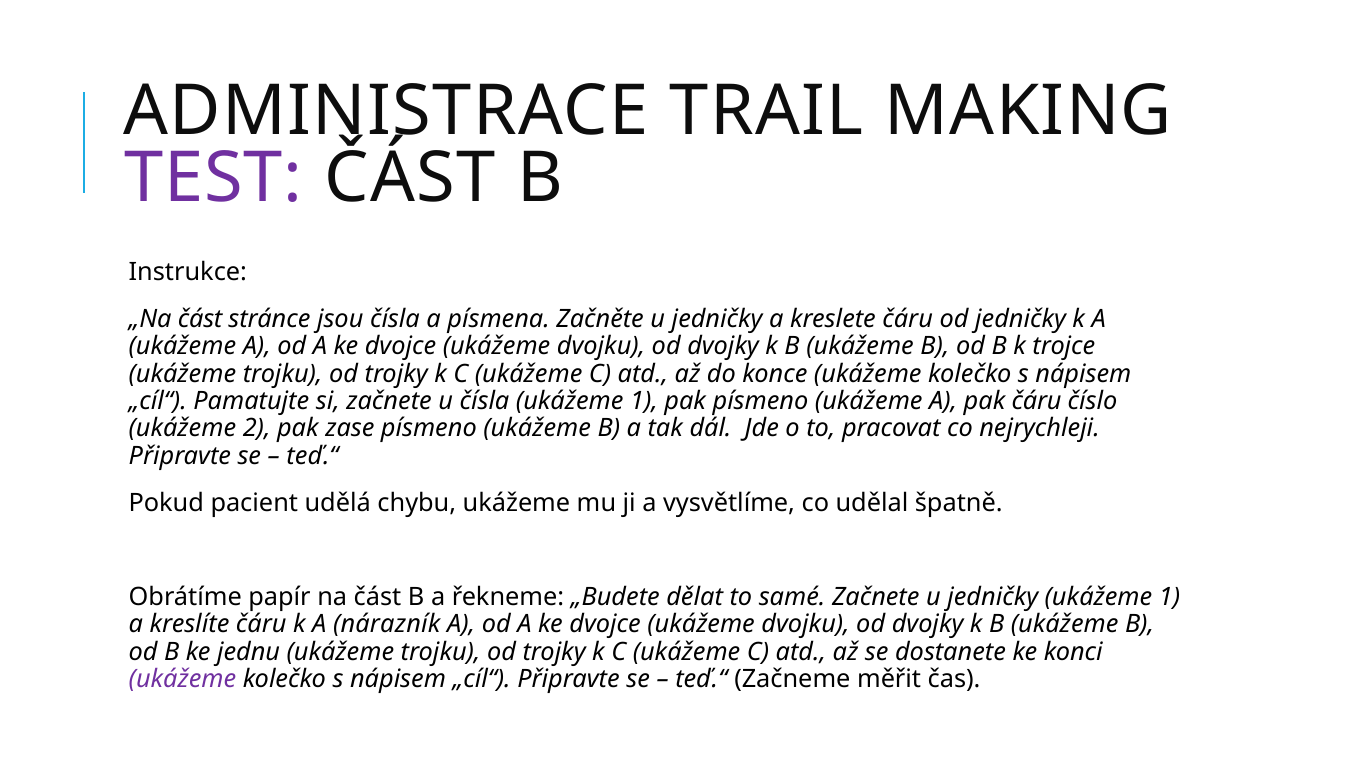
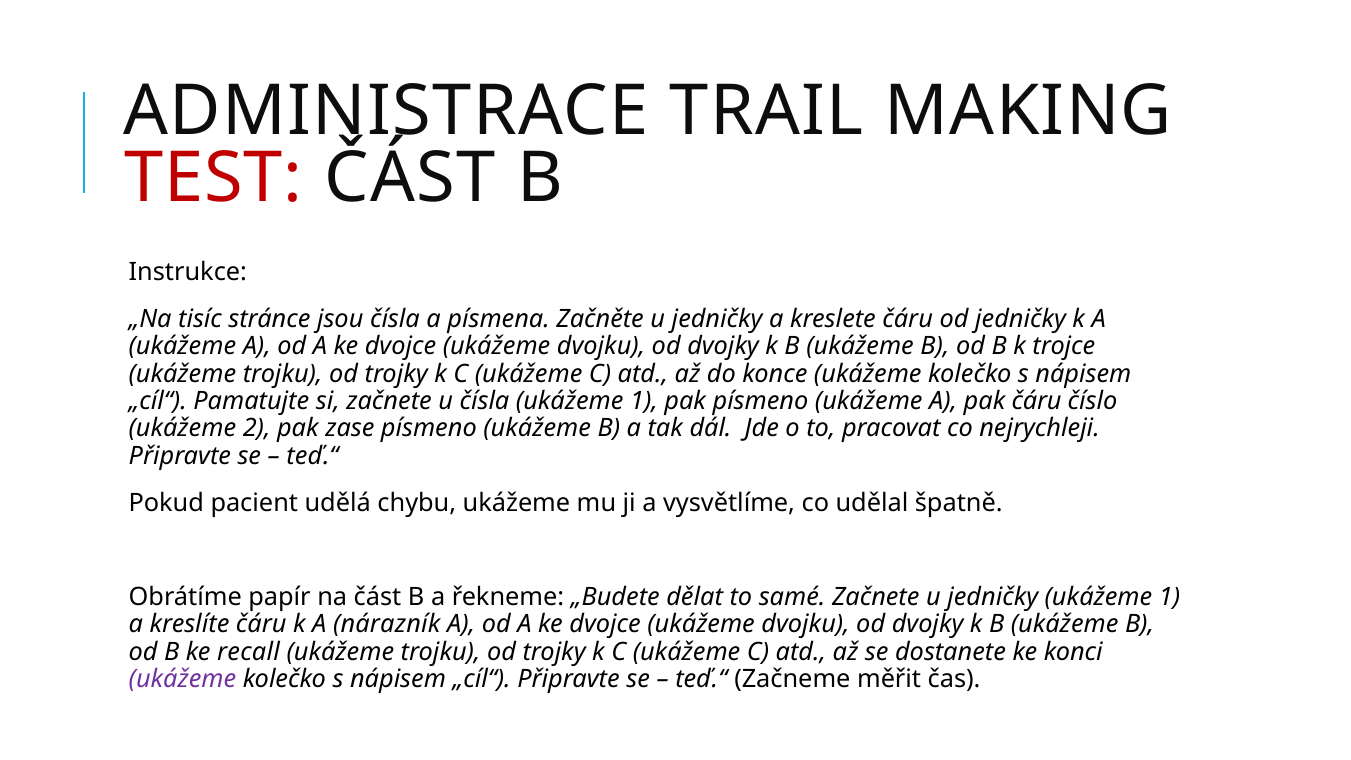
TEST colour: purple -> red (213, 179)
„Na část: část -> tisíc (200, 319)
jednu: jednu -> recall (249, 652)
